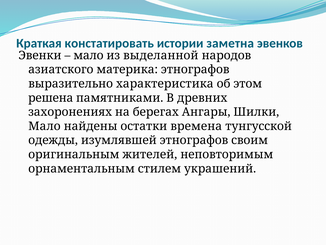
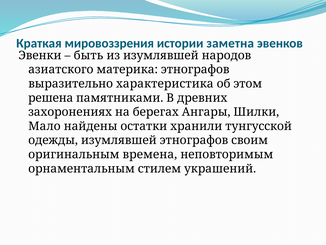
констатировать: констатировать -> мировоззрения (109, 43)
мало: мало -> быть (88, 55)
из выделанной: выделанной -> изумлявшей (161, 55)
времена: времена -> хранили (196, 126)
жителей: жителей -> времена (150, 154)
